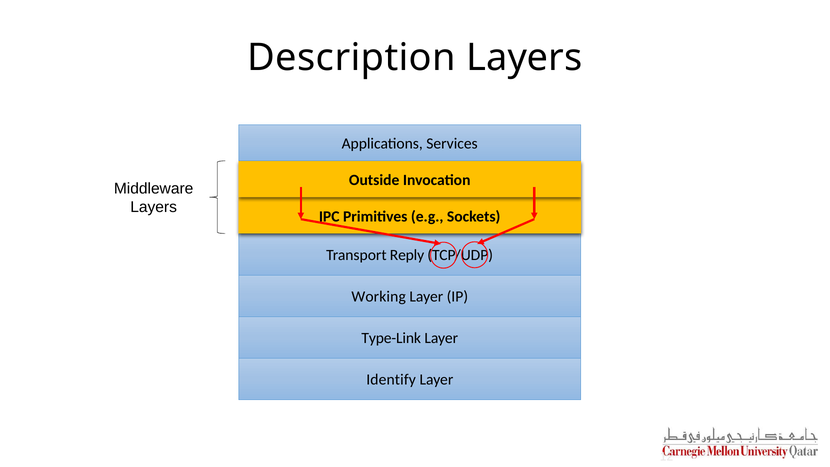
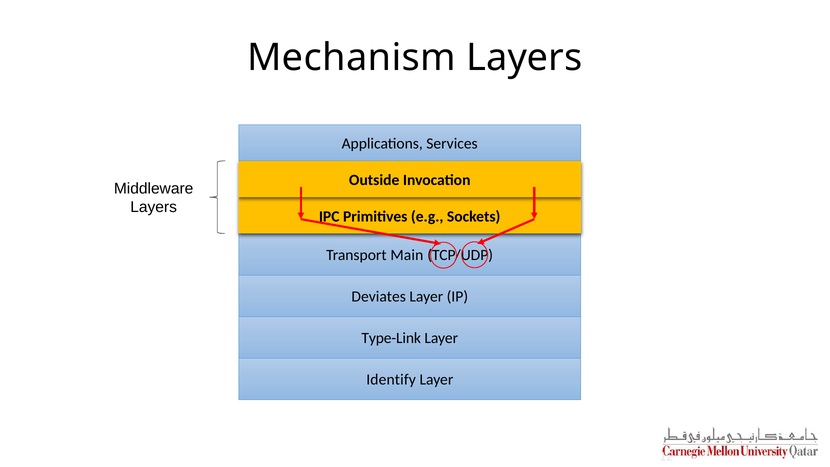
Description: Description -> Mechanism (352, 58)
Reply: Reply -> Main (407, 255)
Working: Working -> Deviates (379, 297)
